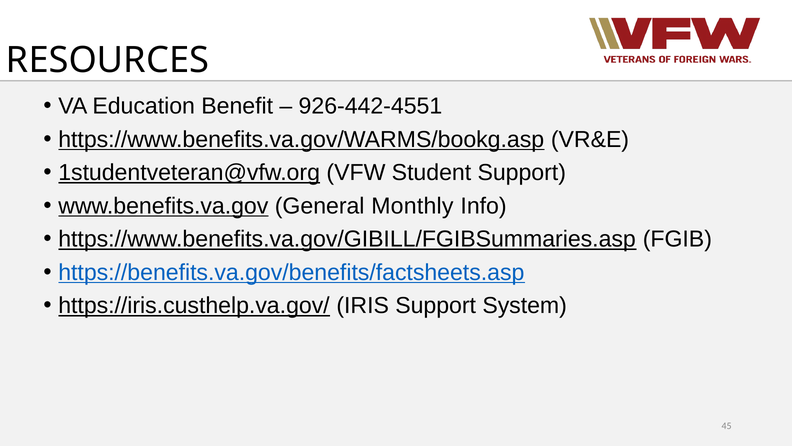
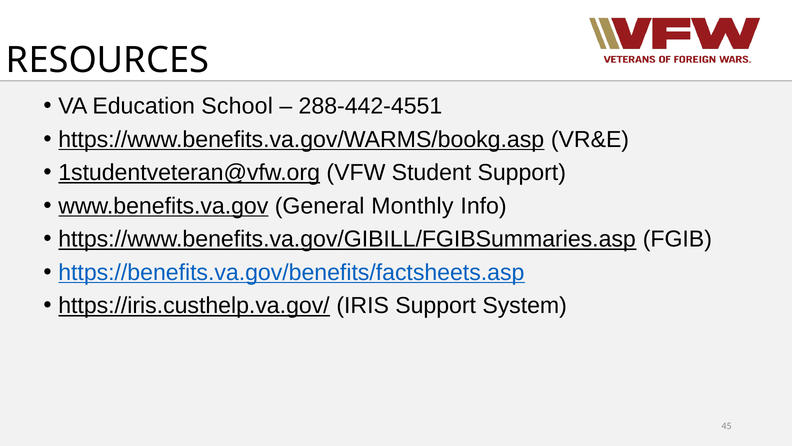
Benefit: Benefit -> School (237, 106)
926-442-4551: 926-442-4551 -> 288-442-4551 (370, 106)
